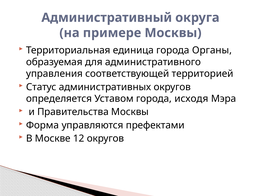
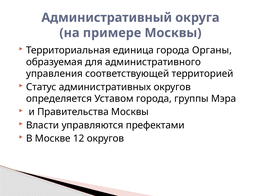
исходя: исходя -> группы (191, 99)
Форма: Форма -> Власти (43, 125)
